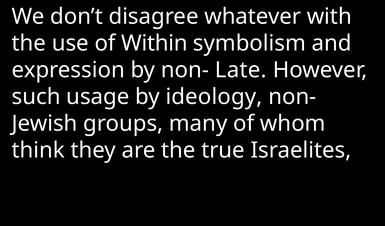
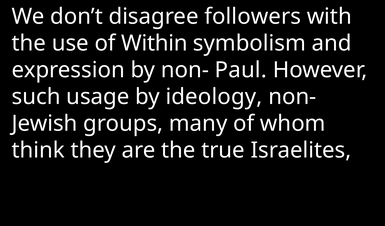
whatever: whatever -> followers (253, 16)
Late: Late -> Paul (241, 70)
